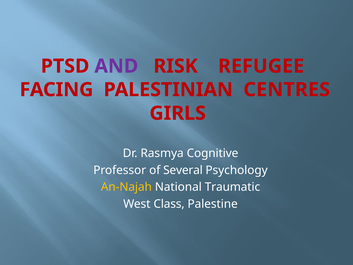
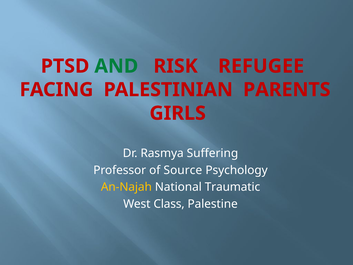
AND colour: purple -> green (116, 66)
CENTRES: CENTRES -> PARENTS (287, 90)
Cognitive: Cognitive -> Suffering (212, 153)
Several: Several -> Source (183, 170)
